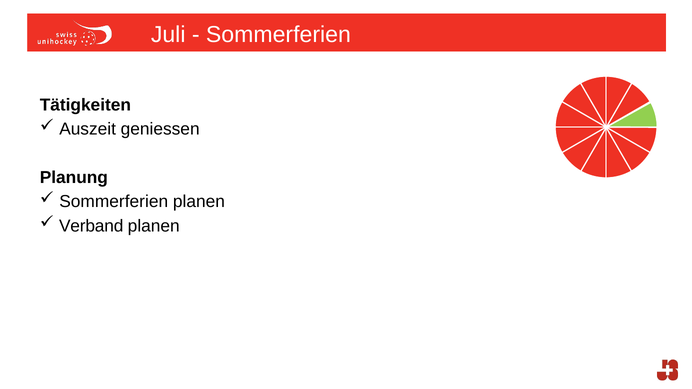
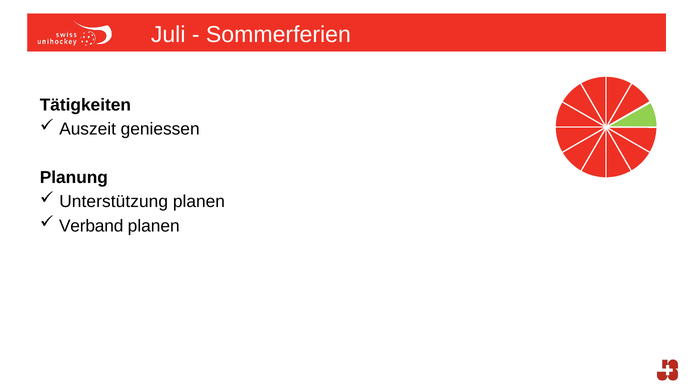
Sommerferien: Sommerferien -> Unterstützung (114, 202)
